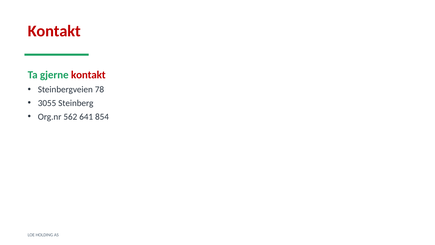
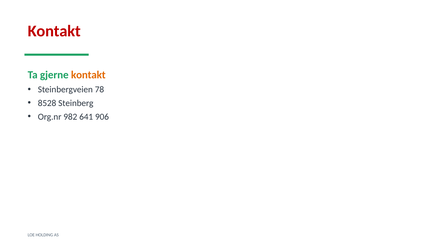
kontakt colour: red -> orange (88, 75)
3055: 3055 -> 8528 (47, 103)
562: 562 -> 982 (70, 117)
854: 854 -> 906 (102, 117)
